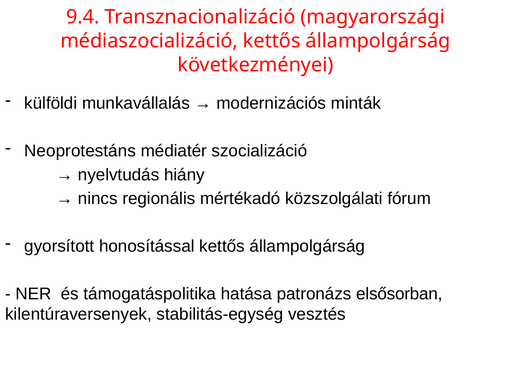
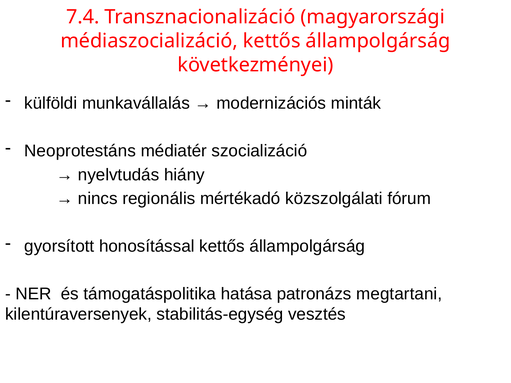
9.4: 9.4 -> 7.4 (83, 17)
elsősorban: elsősorban -> megtartani (399, 294)
